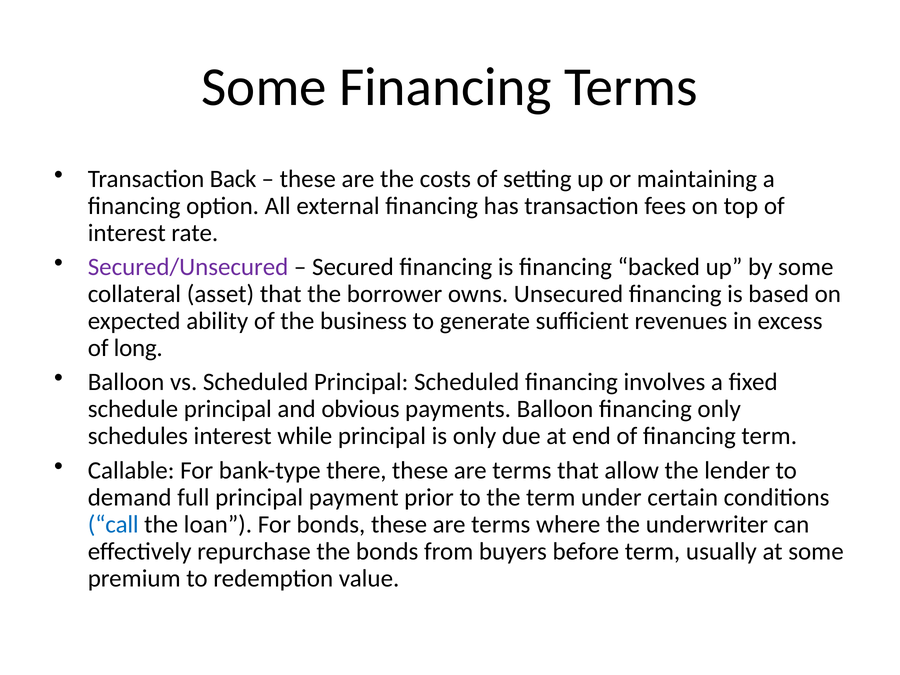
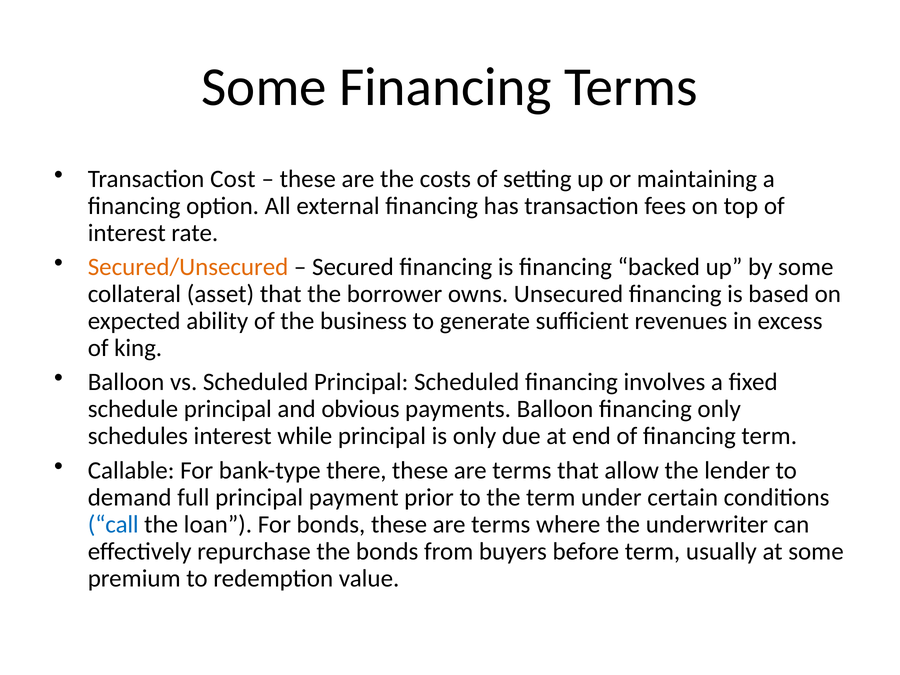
Back: Back -> Cost (233, 179)
Secured/Unsecured colour: purple -> orange (188, 267)
long: long -> king (138, 348)
